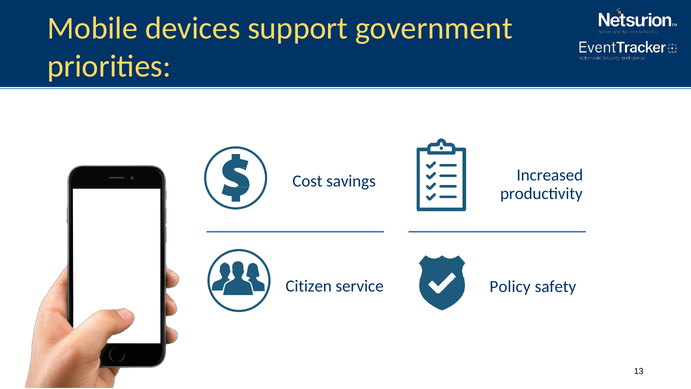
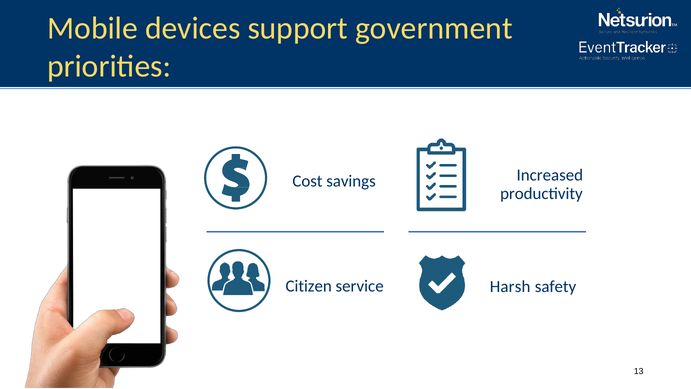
Policy: Policy -> Harsh (510, 286)
